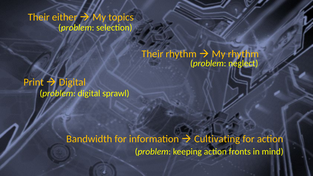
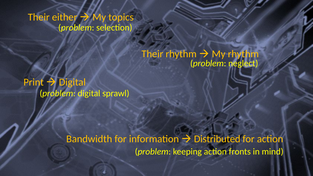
Cultivating: Cultivating -> Distributed (217, 139)
